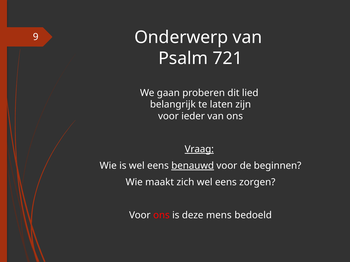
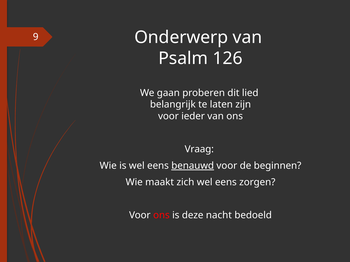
721: 721 -> 126 (228, 58)
Vraag underline: present -> none (199, 149)
mens: mens -> nacht (219, 216)
